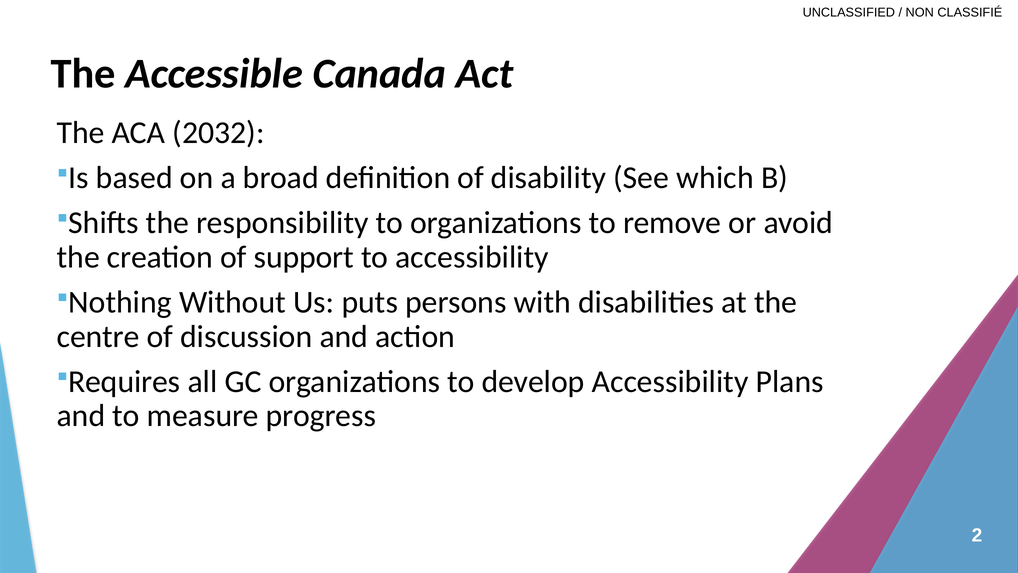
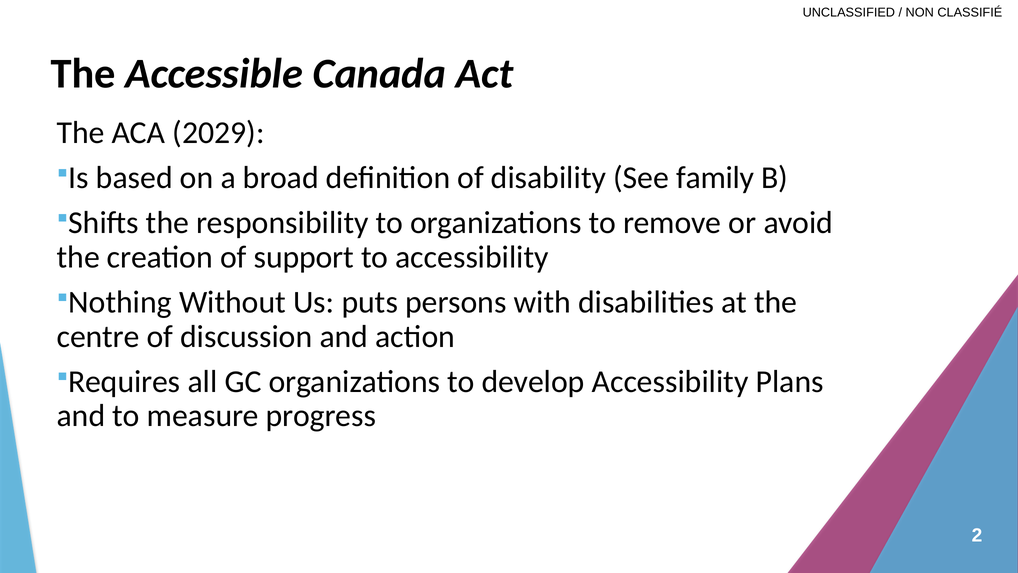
2032: 2032 -> 2029 (219, 133)
which: which -> family (715, 178)
